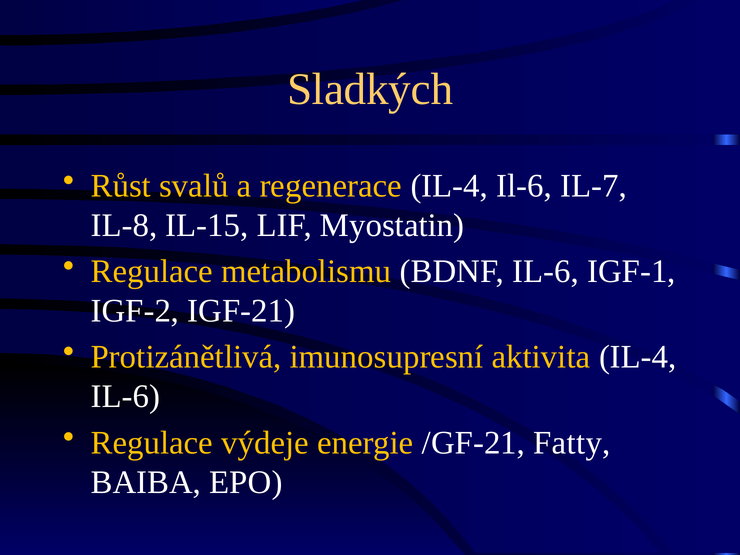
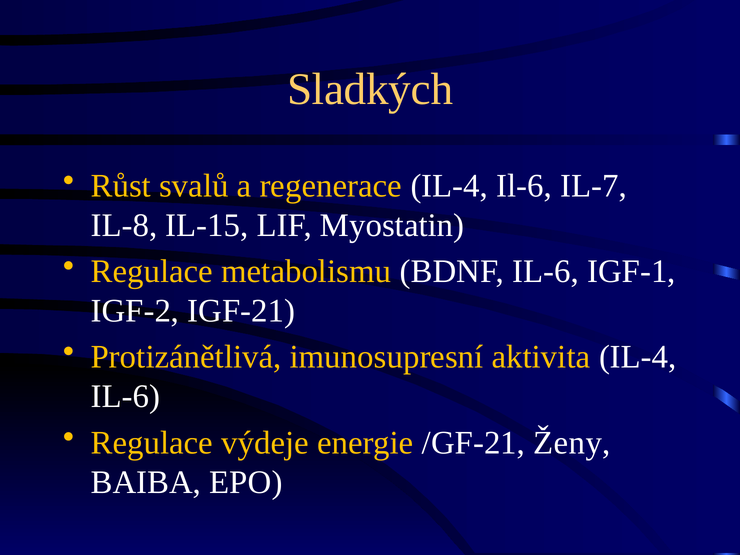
Fatty: Fatty -> Ženy (572, 443)
